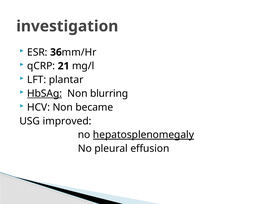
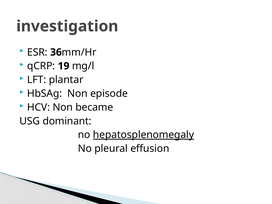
21: 21 -> 19 (64, 66)
HbSAg underline: present -> none (45, 94)
blurring: blurring -> episode (109, 94)
improved: improved -> dominant (67, 121)
